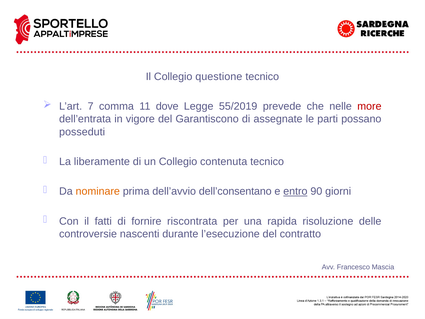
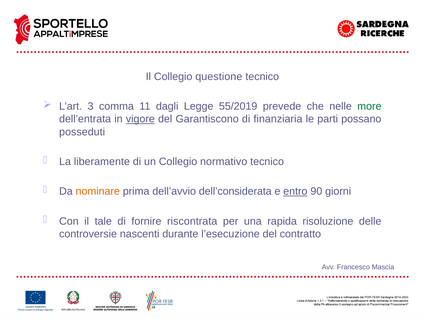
7: 7 -> 3 (91, 106)
dove: dove -> dagli (167, 106)
more colour: red -> green (369, 106)
vigore underline: none -> present (140, 119)
assegnate: assegnate -> finanziaria (278, 119)
contenuta: contenuta -> normativo (224, 162)
dell’consentano: dell’consentano -> dell’considerata (235, 191)
fatti: fatti -> tale (103, 221)
